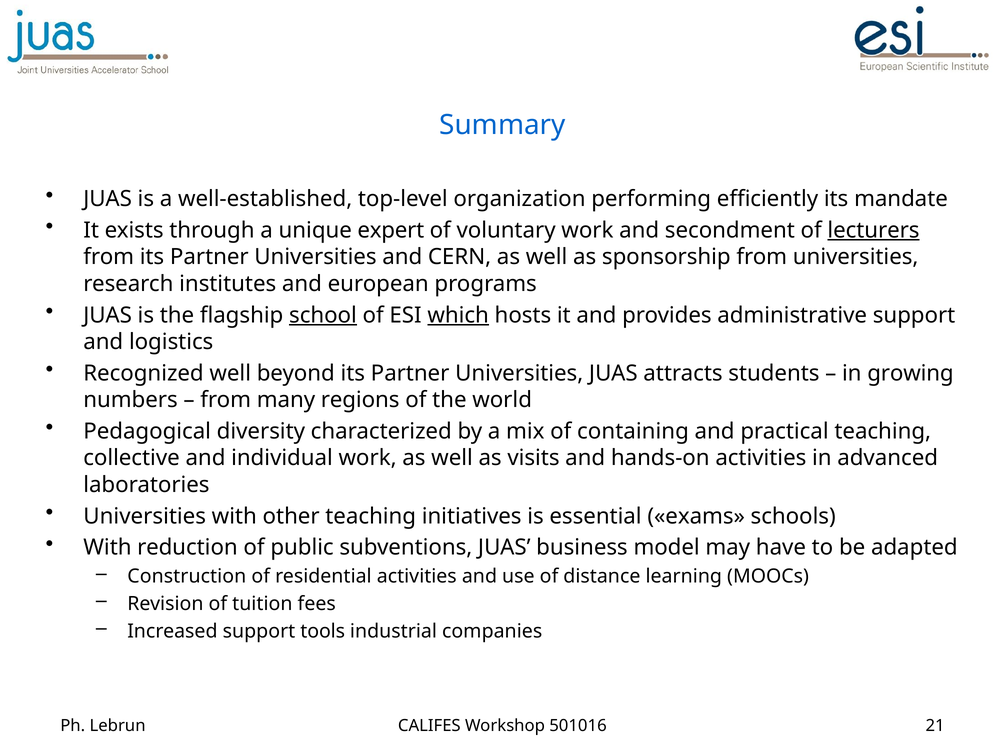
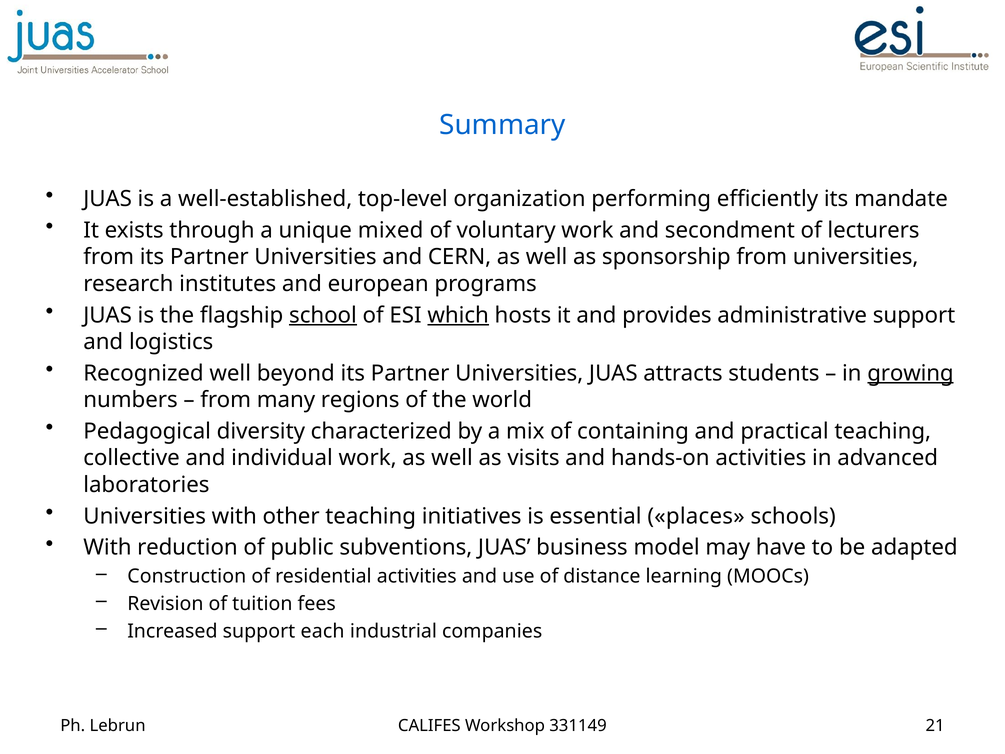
expert: expert -> mixed (391, 230)
lecturers underline: present -> none (874, 230)
growing underline: none -> present (910, 373)
exams: exams -> places (696, 516)
tools: tools -> each (323, 631)
501016: 501016 -> 331149 (578, 726)
